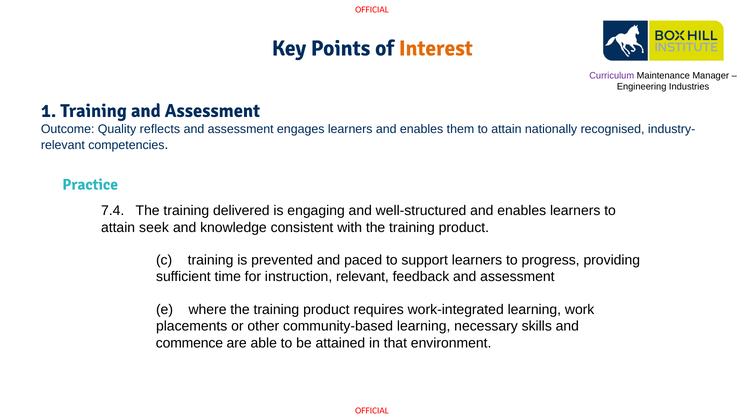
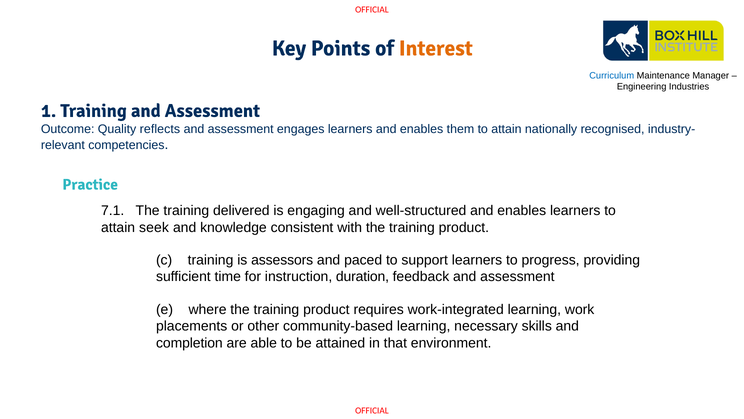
Curriculum colour: purple -> blue (612, 75)
7.4: 7.4 -> 7.1 (113, 210)
prevented: prevented -> assessors (282, 260)
instruction relevant: relevant -> duration (362, 276)
commence: commence -> completion (189, 343)
